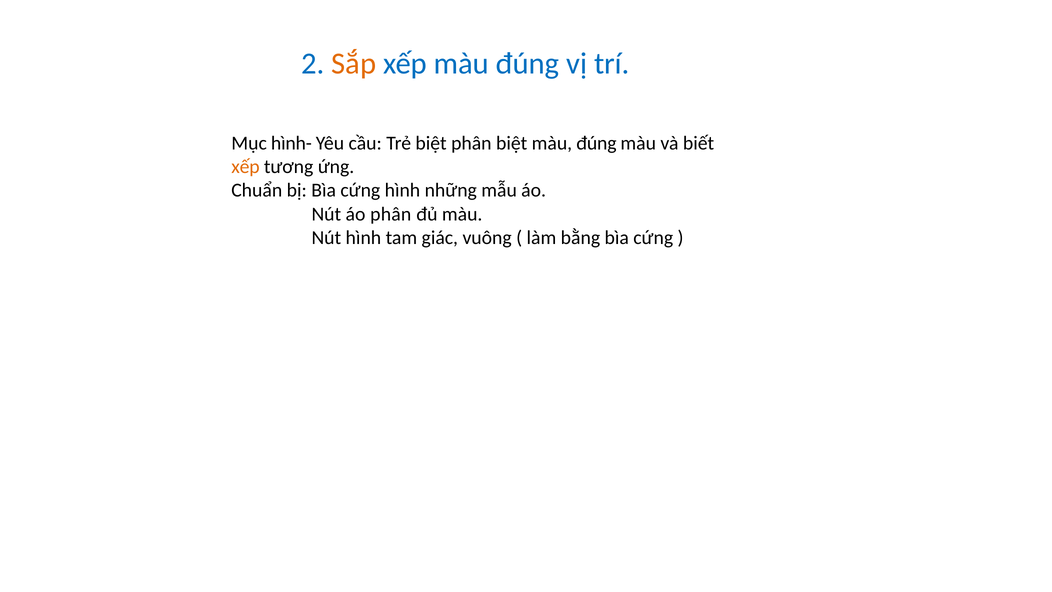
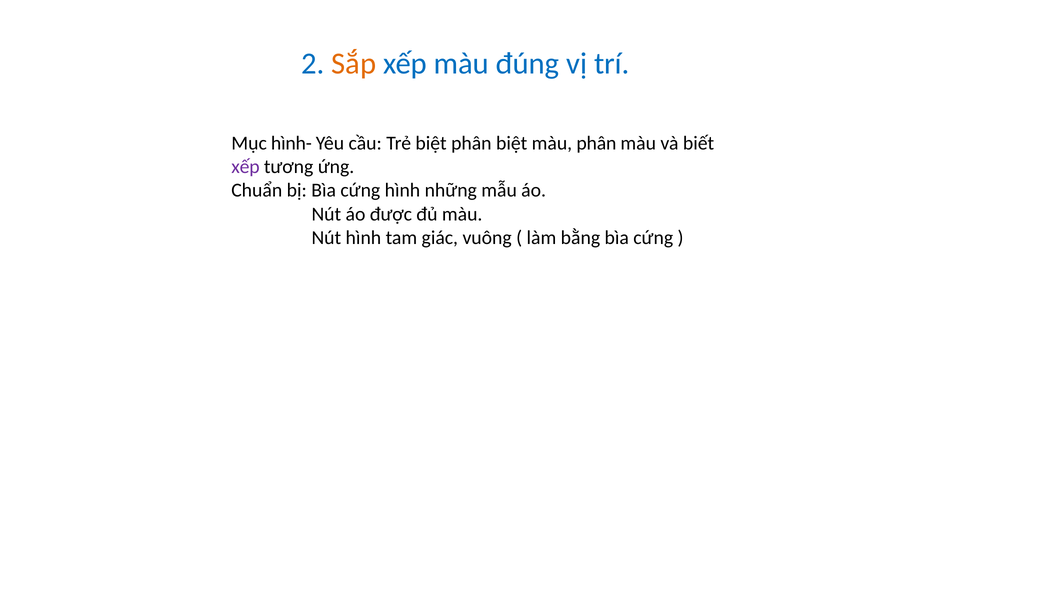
biệt màu đúng: đúng -> phân (596, 143)
xếp colour: orange -> purple (245, 167)
áo phân: phân -> được (391, 214)
